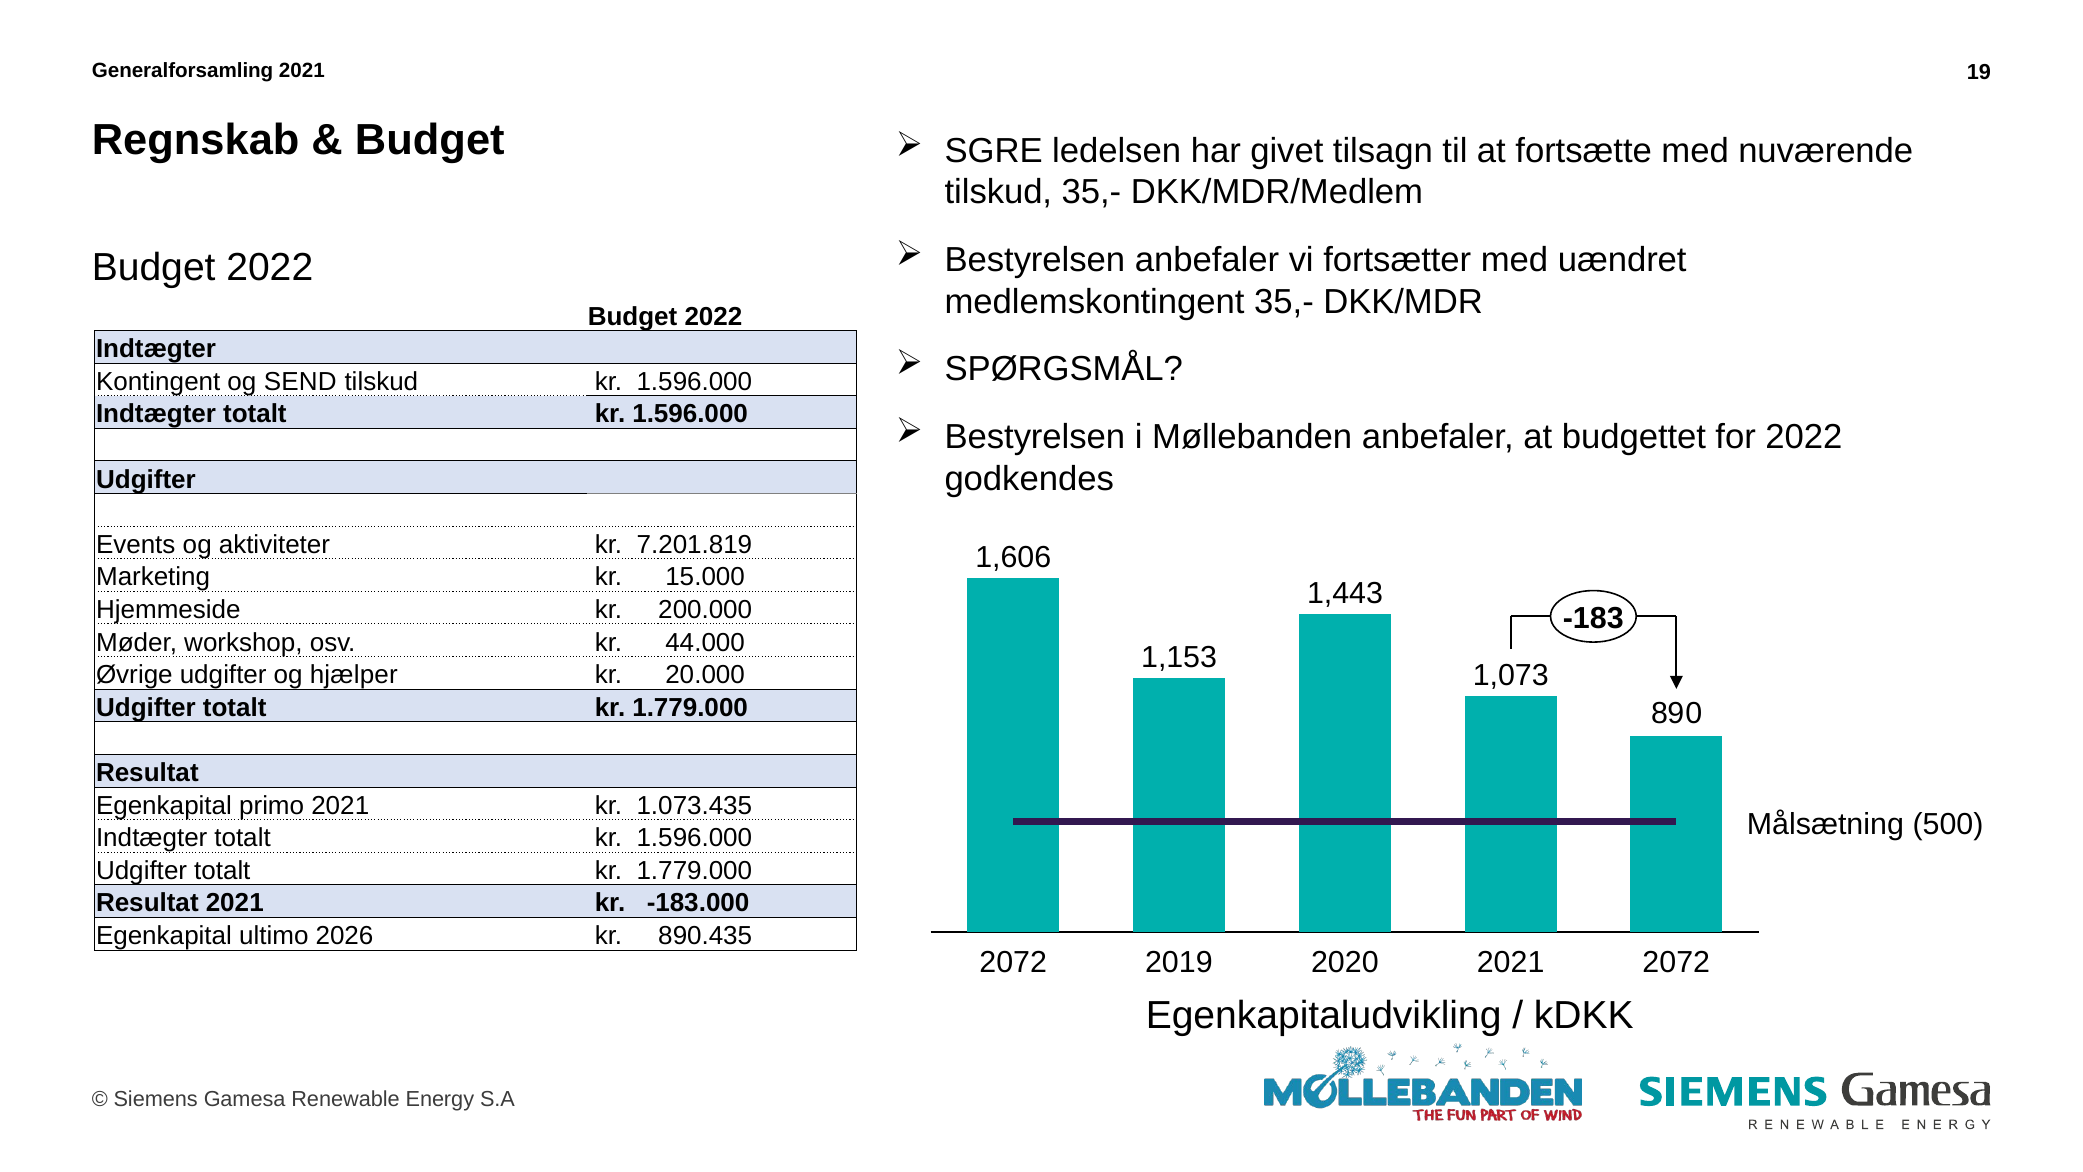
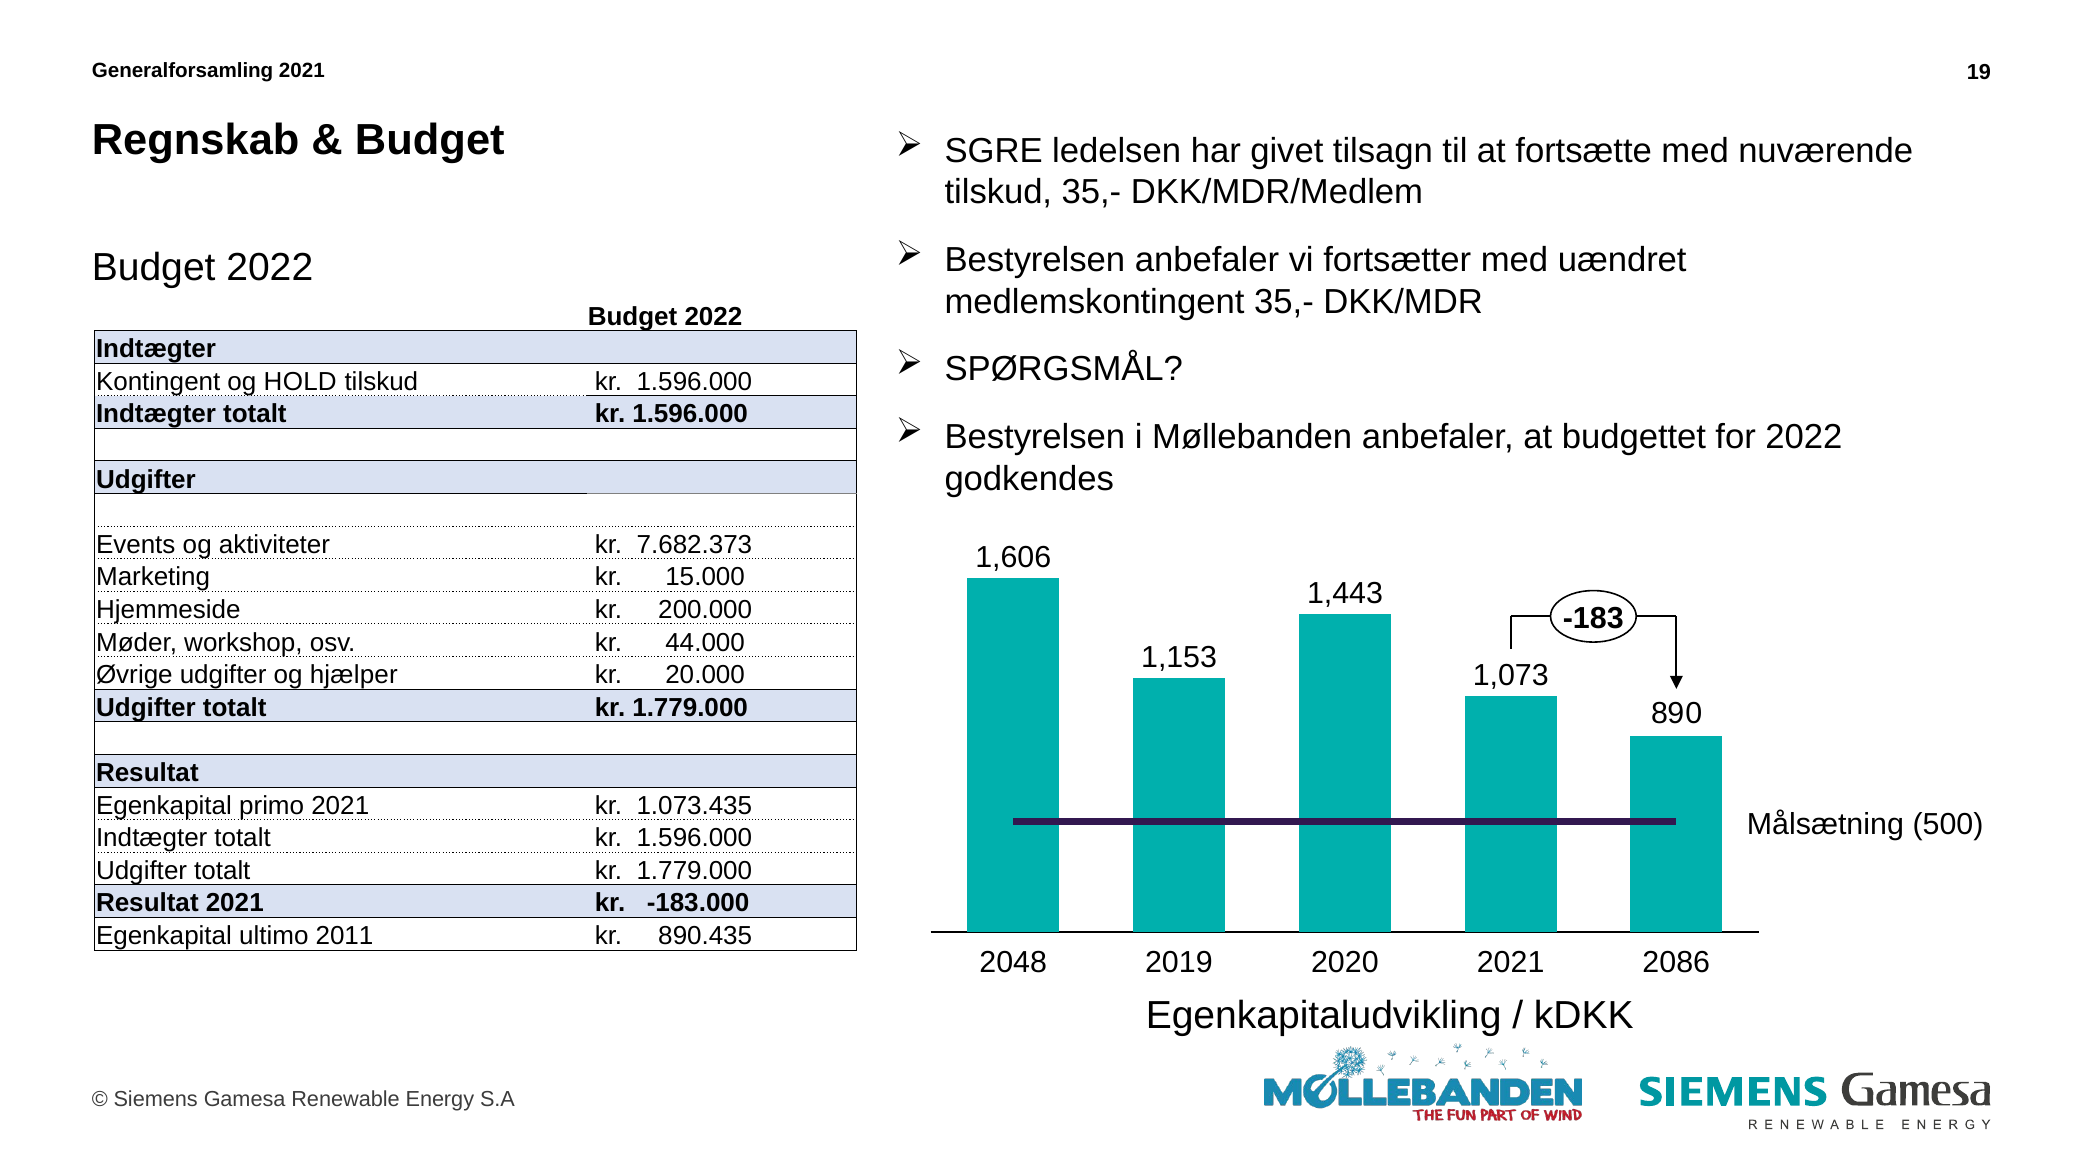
SEND: SEND -> HOLD (300, 382)
7.201.819: 7.201.819 -> 7.682.373 (694, 545)
2026: 2026 -> 2011 (344, 936)
2072: 2072 -> 2048 (1013, 962)
2019 2072: 2072 -> 2086 (1676, 962)
